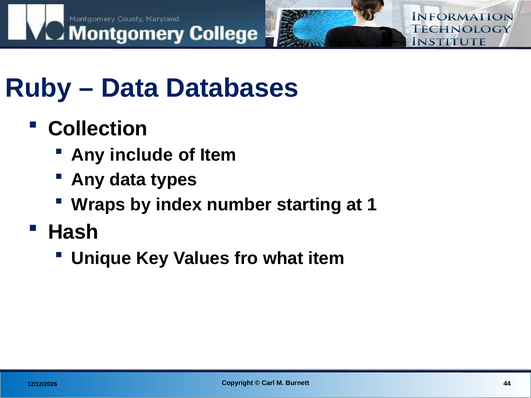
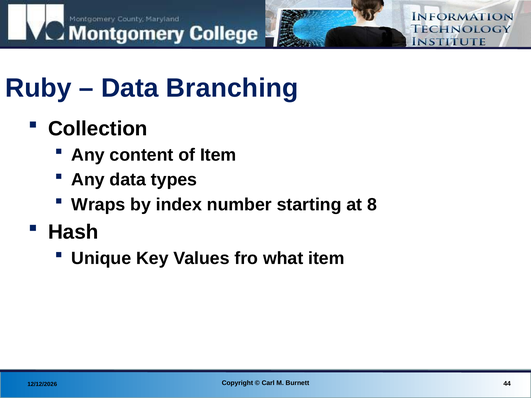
Databases: Databases -> Branching (232, 88)
include: include -> content (142, 155)
1: 1 -> 8 (372, 205)
